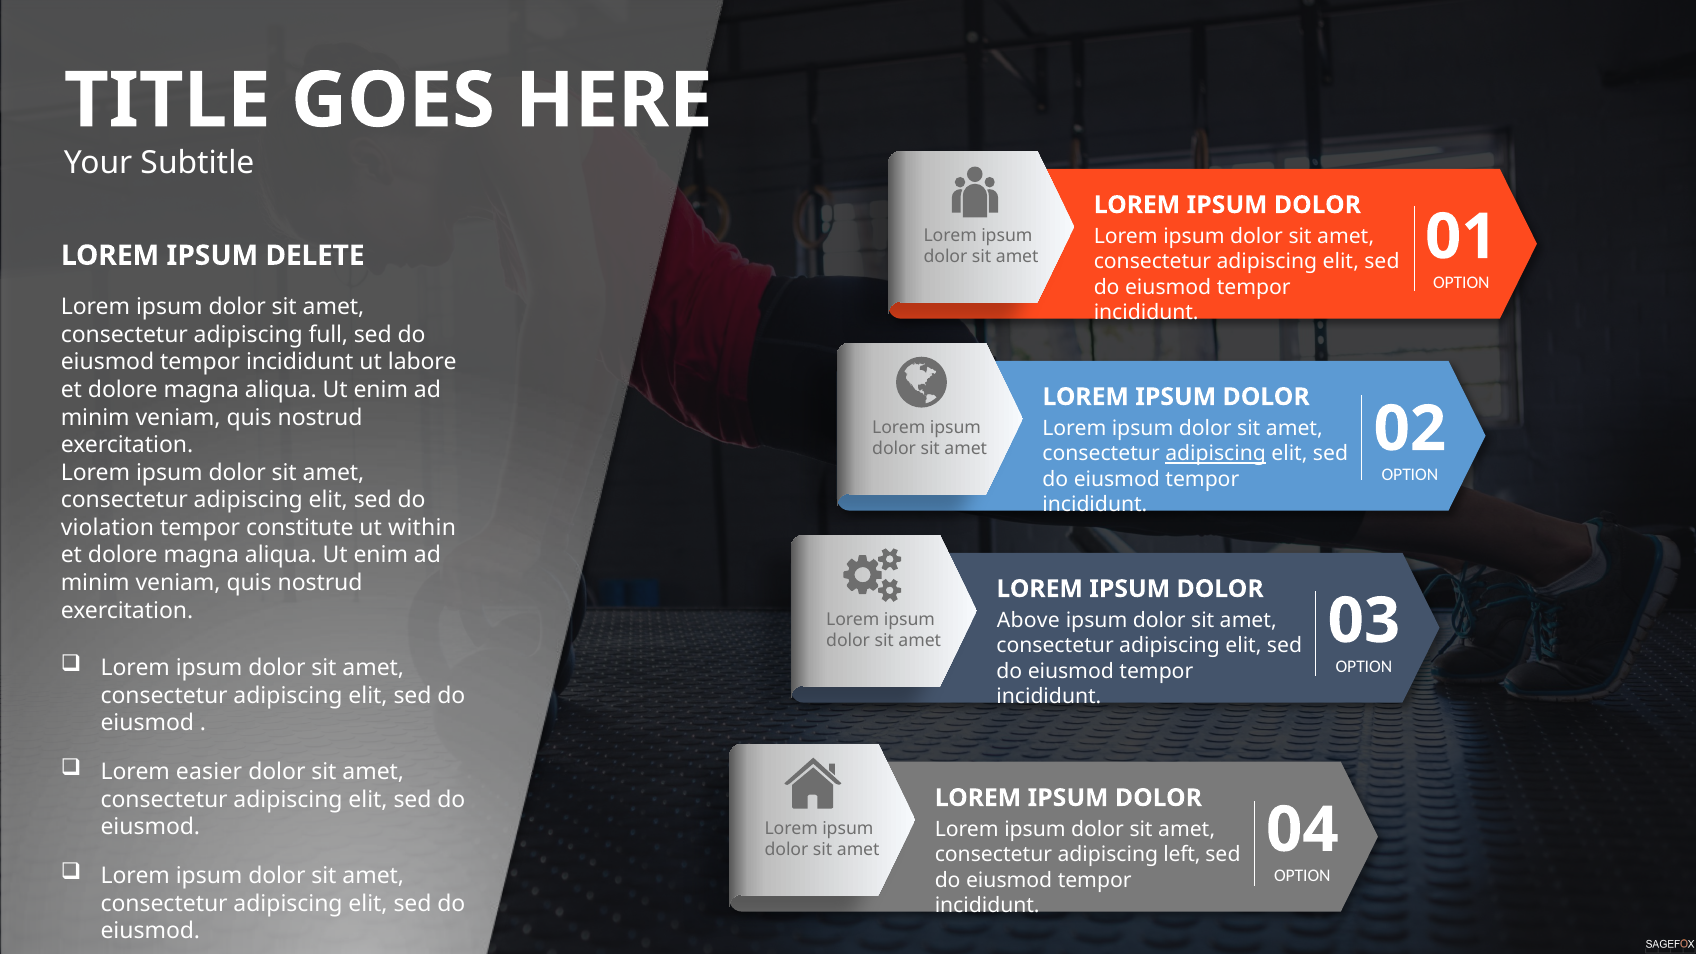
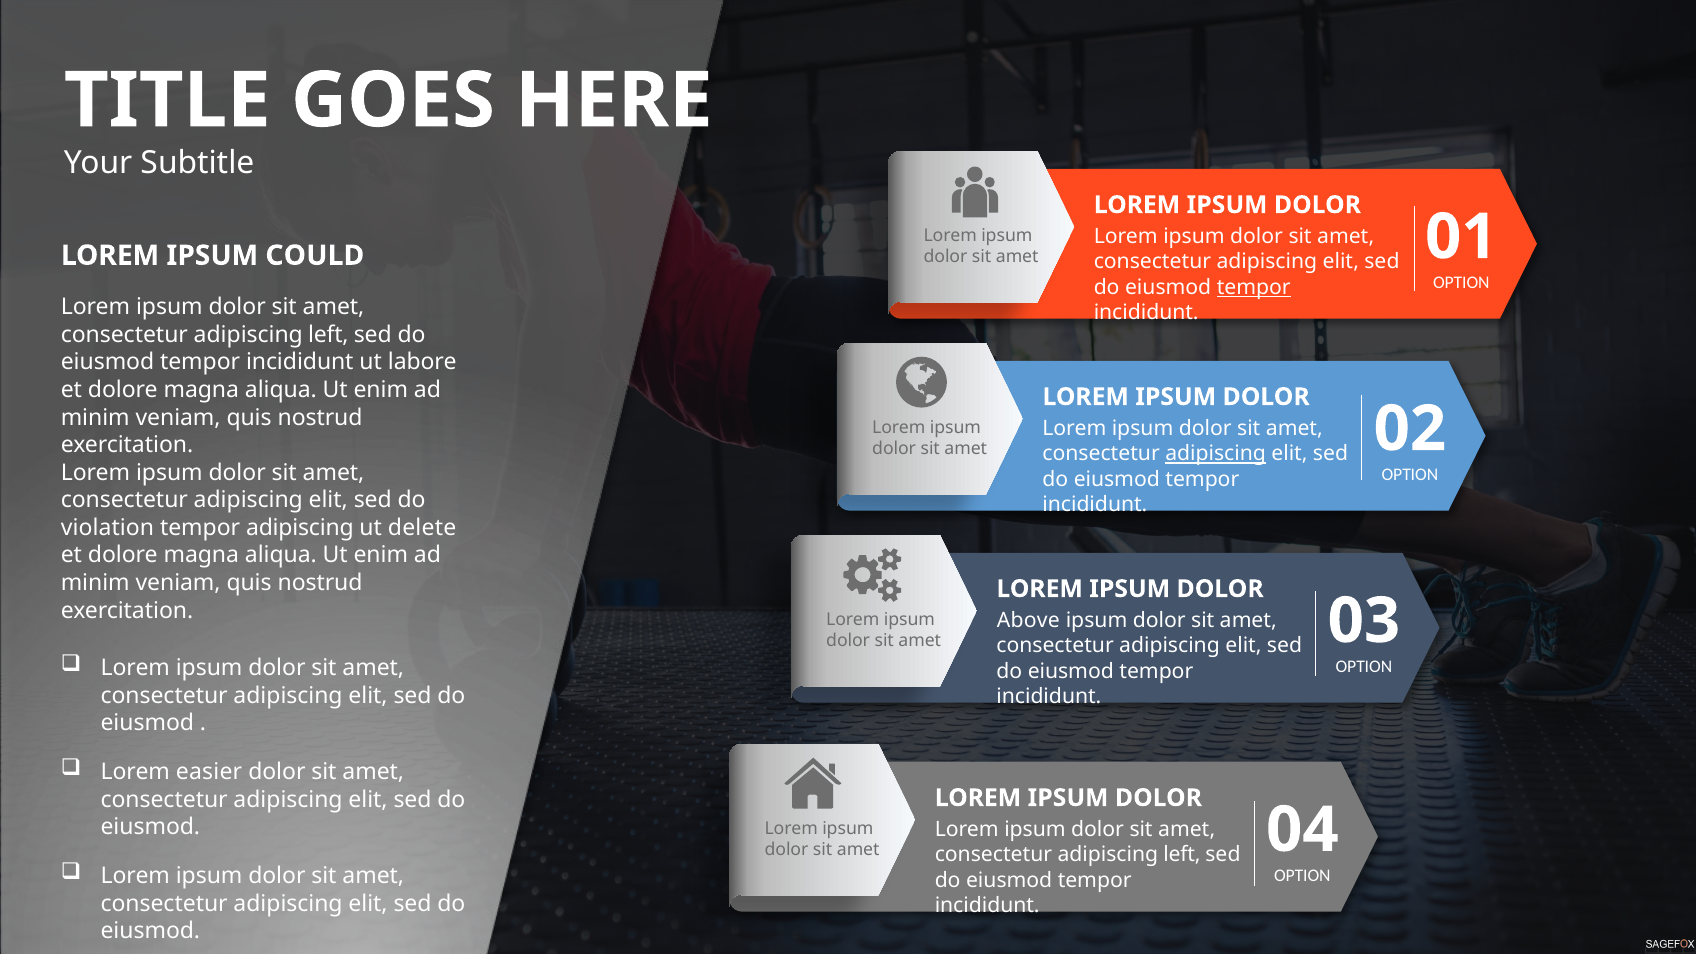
DELETE: DELETE -> COULD (315, 255)
tempor underline: none -> present (1254, 287)
full: full -> left (328, 335)
tempor constitute: constitute -> adipiscing (300, 528)
within: within -> delete (422, 528)
